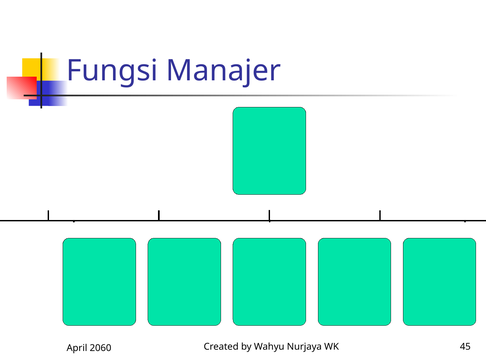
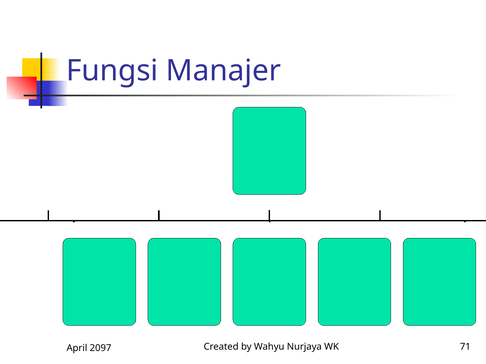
45: 45 -> 71 (465, 347)
2060: 2060 -> 2097 (101, 349)
